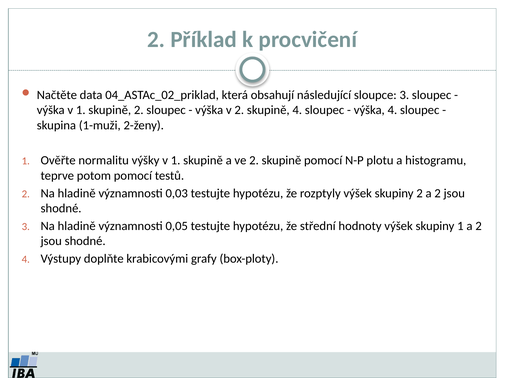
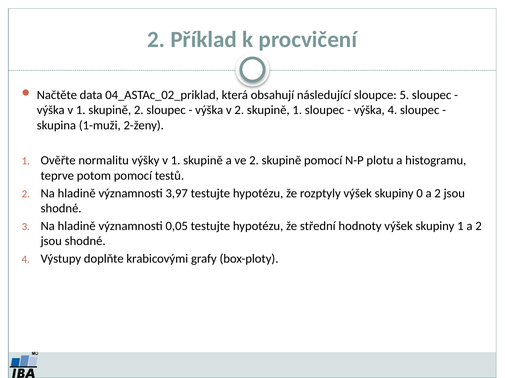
sloupce 3: 3 -> 5 (404, 95)
skupině 4: 4 -> 1 (297, 110)
0,03: 0,03 -> 3,97 (177, 194)
skupiny 2: 2 -> 0 (420, 194)
